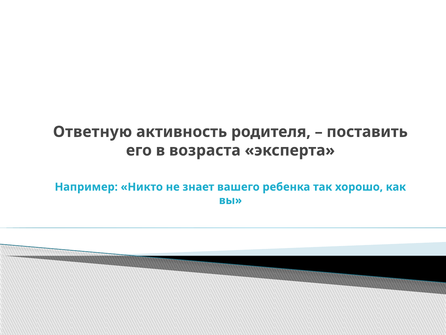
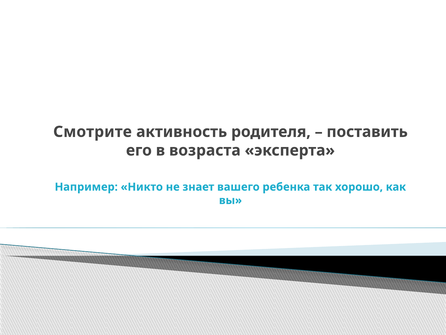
Ответную: Ответную -> Смотрите (92, 132)
